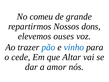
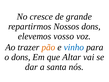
comeu: comeu -> cresce (41, 17)
ouses: ouses -> vosso (64, 36)
pão colour: blue -> orange (48, 47)
o cede: cede -> dons (21, 57)
amor: amor -> santa (57, 67)
